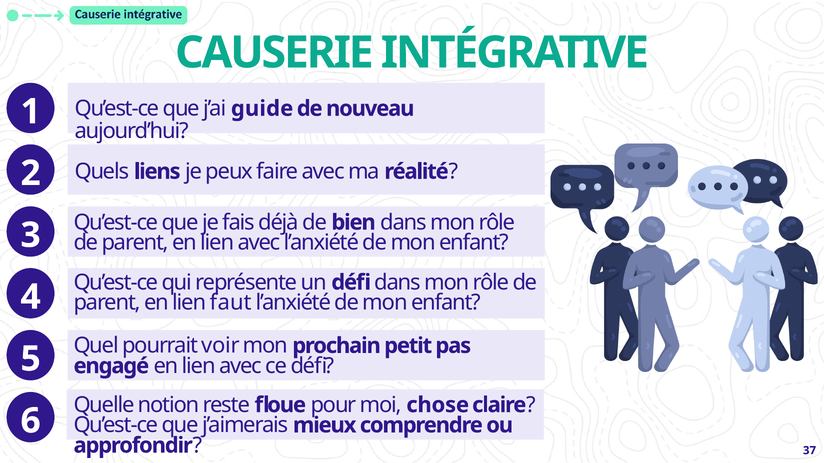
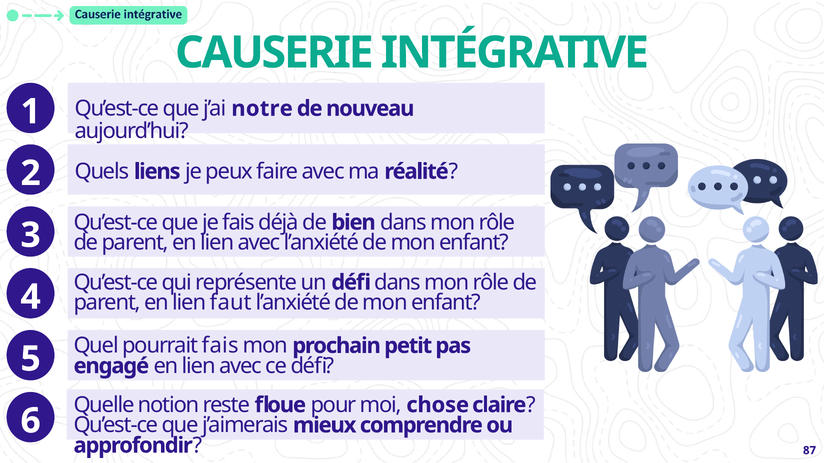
guide: guide -> notre (262, 109)
pourrait voir: voir -> fais (220, 346)
37: 37 -> 87 (810, 451)
